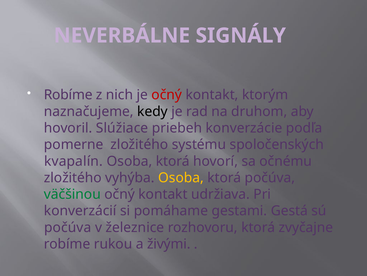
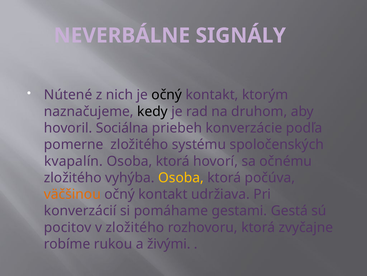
Robíme: Robíme -> Nútené (68, 95)
očný colour: red -> black (167, 95)
Slúžiace: Slúžiace -> Sociálna (122, 128)
väčšinou colour: green -> orange (72, 194)
počúva: počúva -> pocitov (68, 227)
v železnice: železnice -> zložitého (135, 227)
